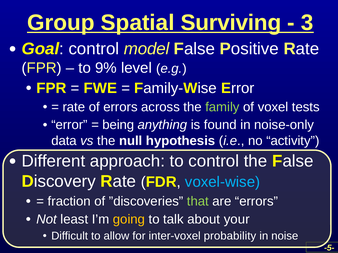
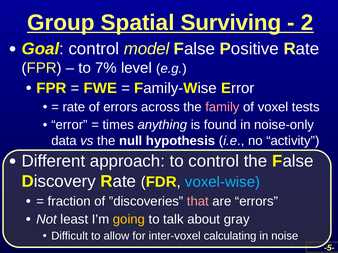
3: 3 -> 2 (307, 23)
9%: 9% -> 7% (106, 68)
family colour: light green -> pink (222, 107)
being: being -> times (118, 125)
that colour: light green -> pink (198, 202)
your: your -> gray (237, 220)
probability: probability -> calculating (230, 236)
